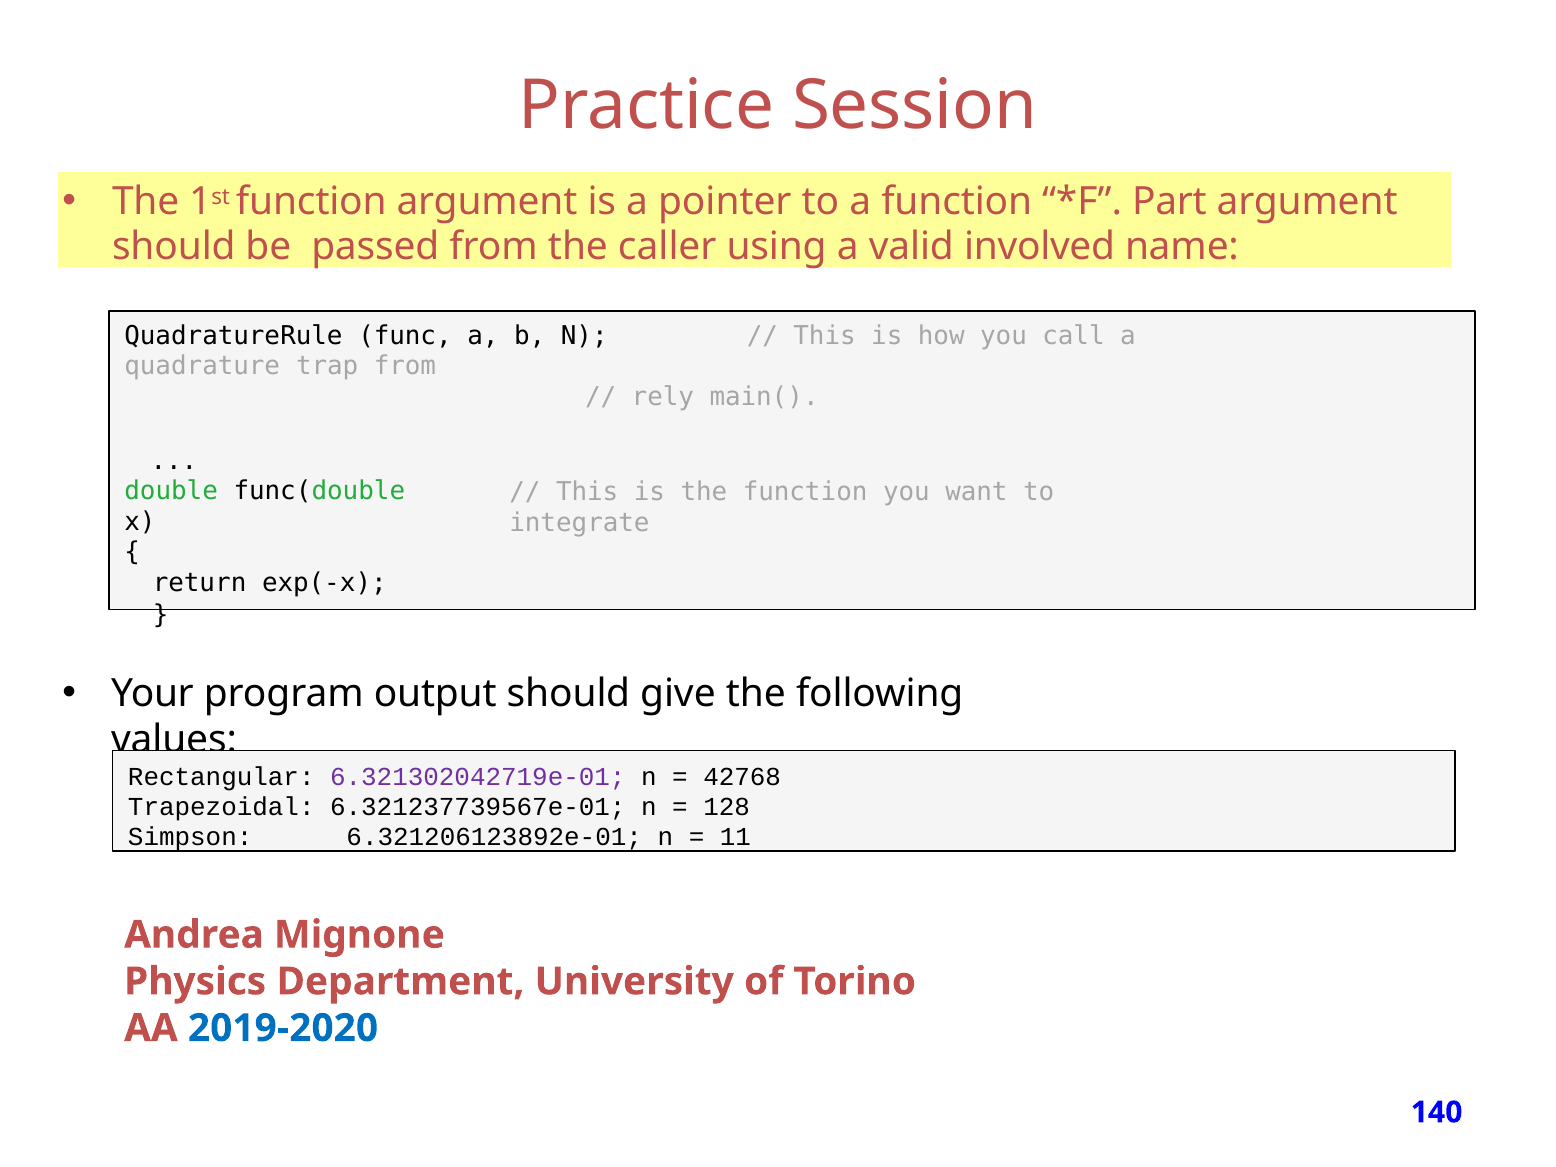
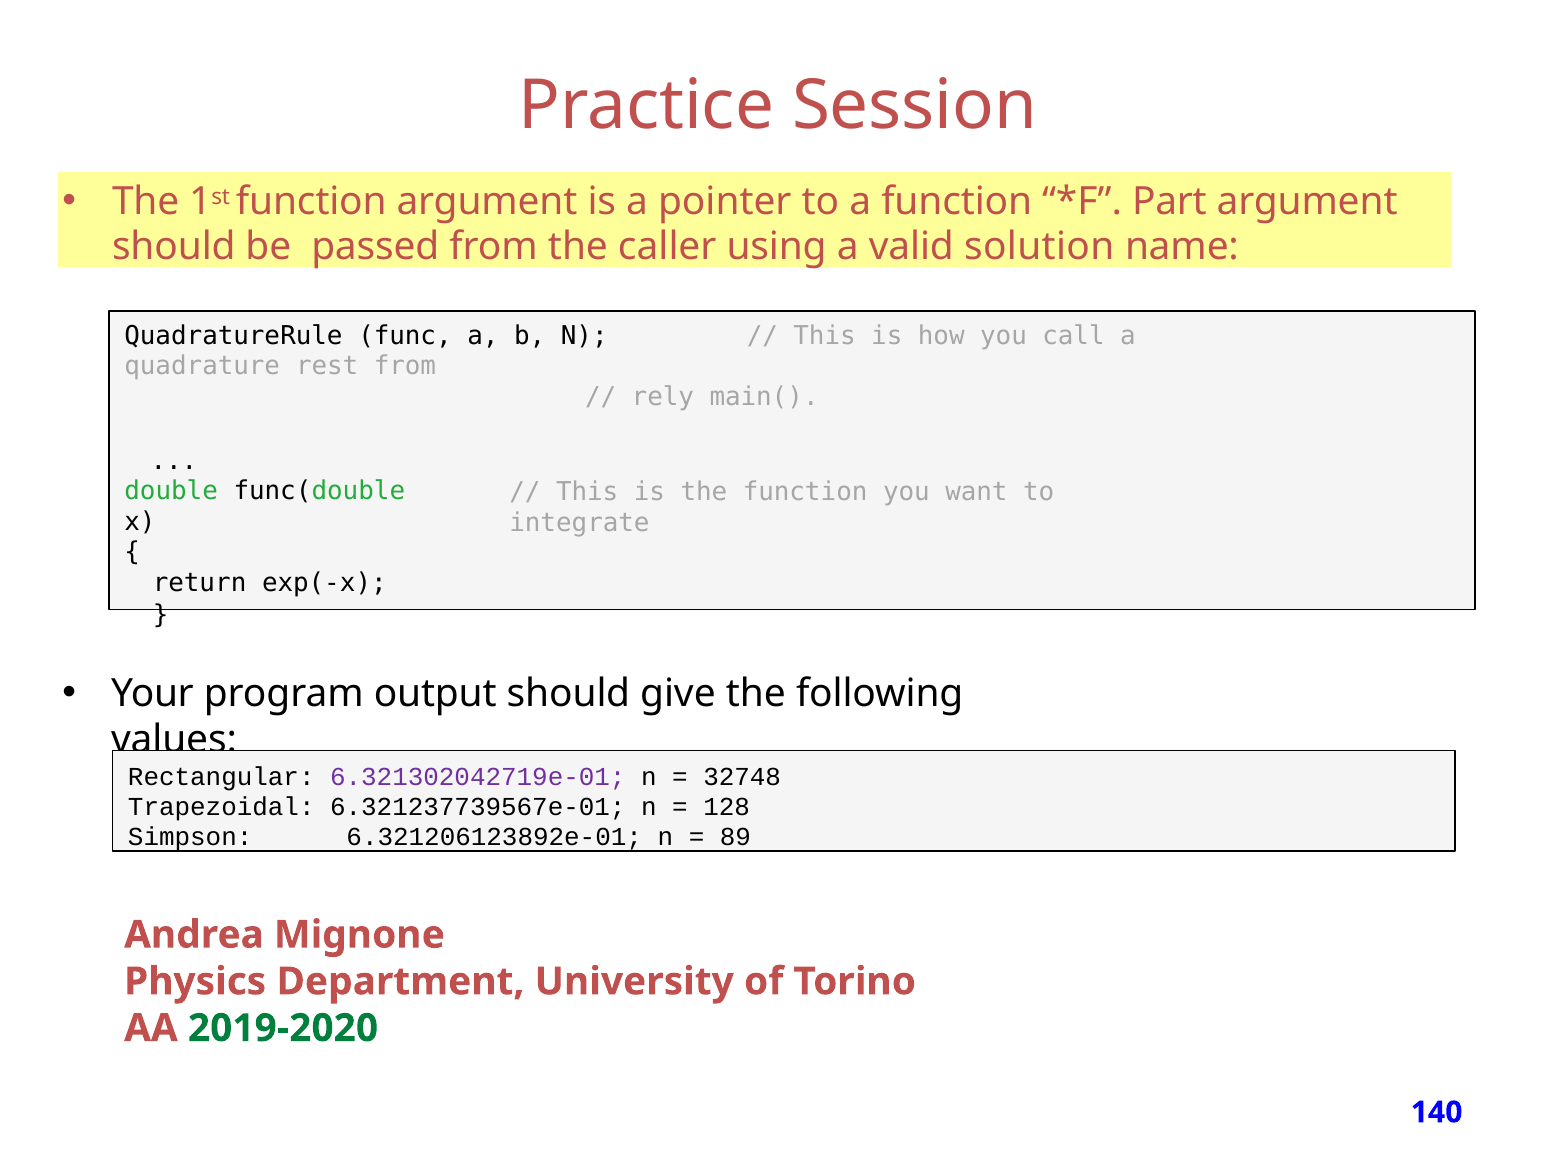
involved: involved -> solution (1039, 247)
trap: trap -> rest (327, 366)
42768: 42768 -> 32748 (742, 776)
11: 11 -> 89 (735, 837)
2019-2020 colour: blue -> green (283, 1028)
